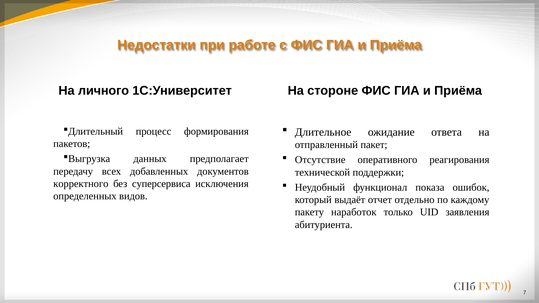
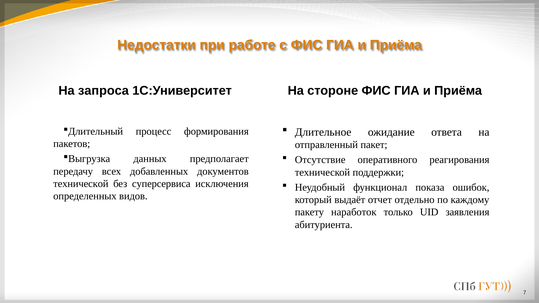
личного: личного -> запроса (103, 91)
корректного: корректного -> технической (81, 184)
